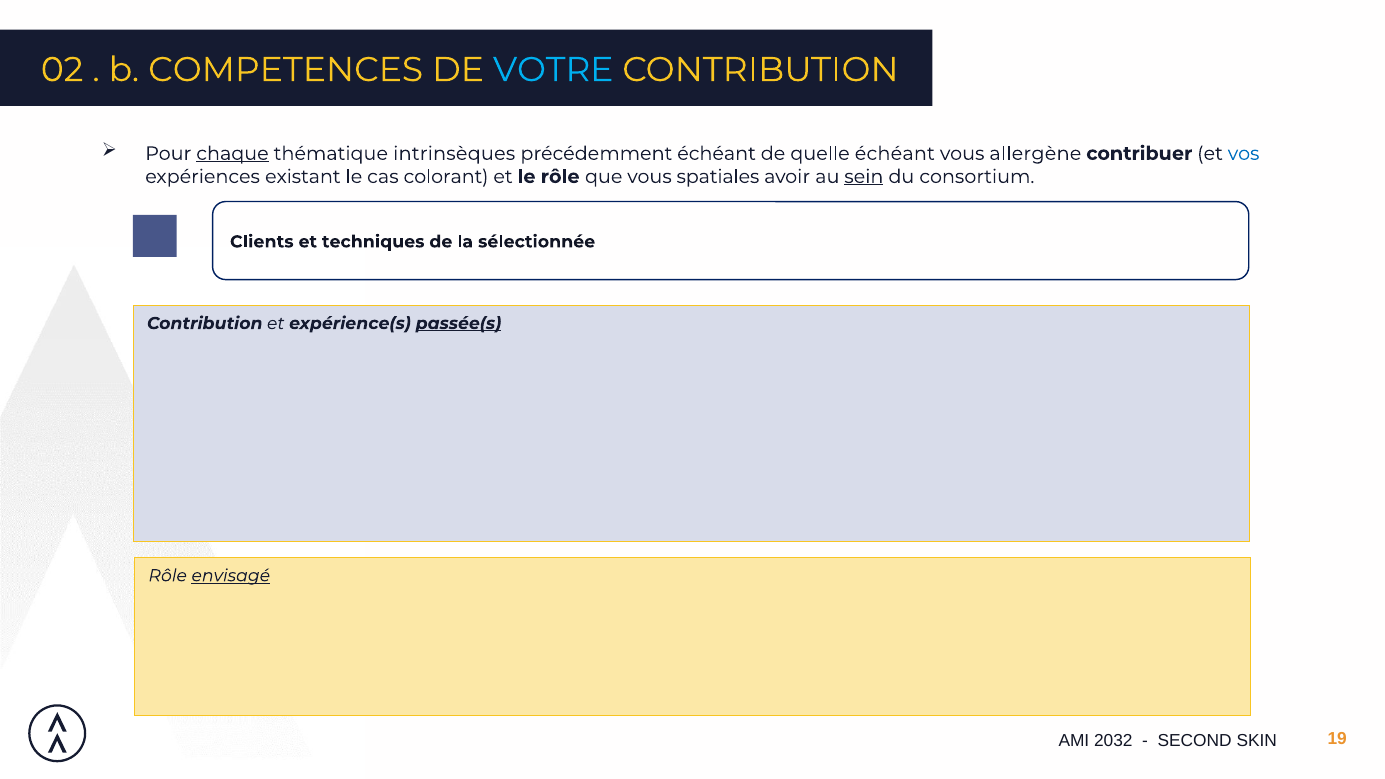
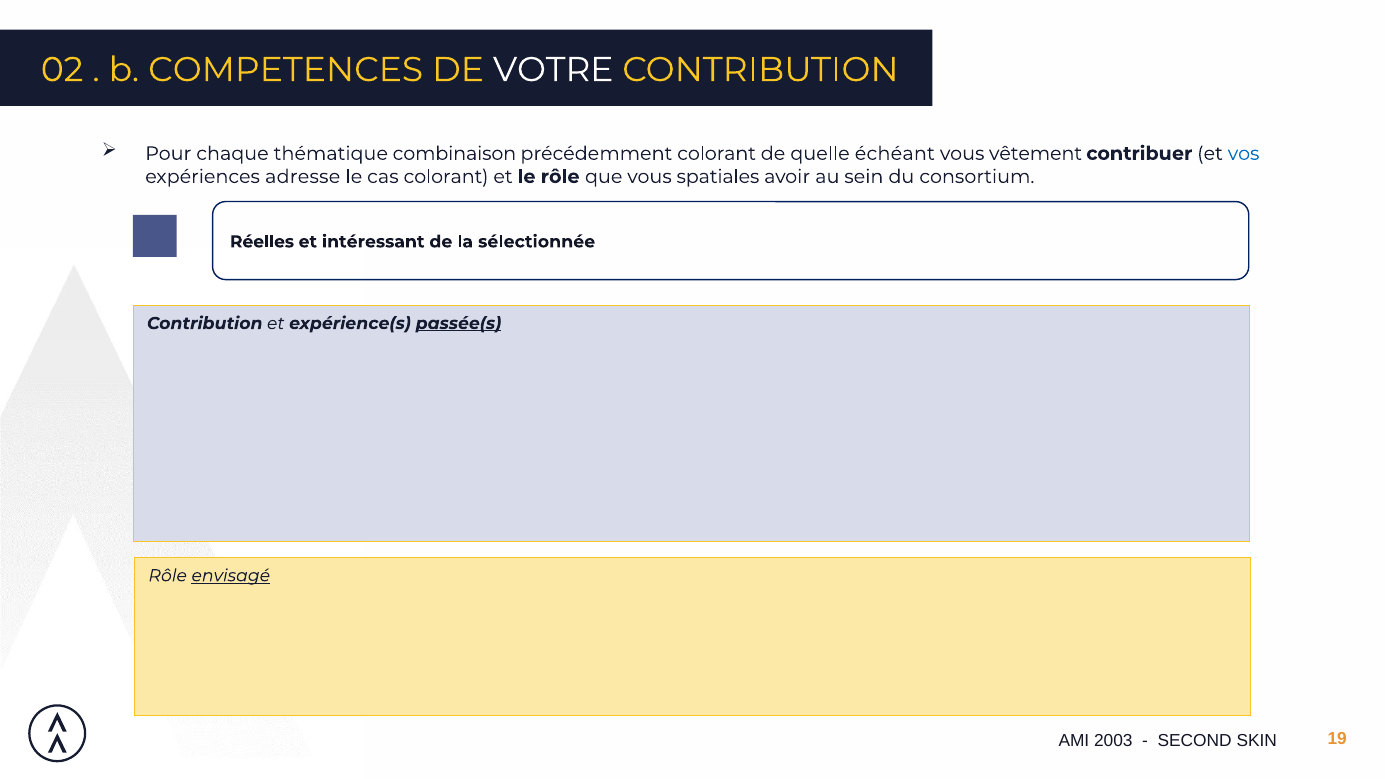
VOTRE colour: light blue -> white (553, 70)
chaque underline: present -> none (232, 154)
intrinsèques: intrinsèques -> combinaison (454, 154)
précédemment échéant: échéant -> colorant (717, 154)
allergène: allergène -> vêtement (1036, 154)
existant: existant -> adresse (303, 177)
sein underline: present -> none (864, 177)
Clients: Clients -> Réelles (262, 242)
techniques: techniques -> intéressant (373, 242)
2032: 2032 -> 2003 (1113, 740)
